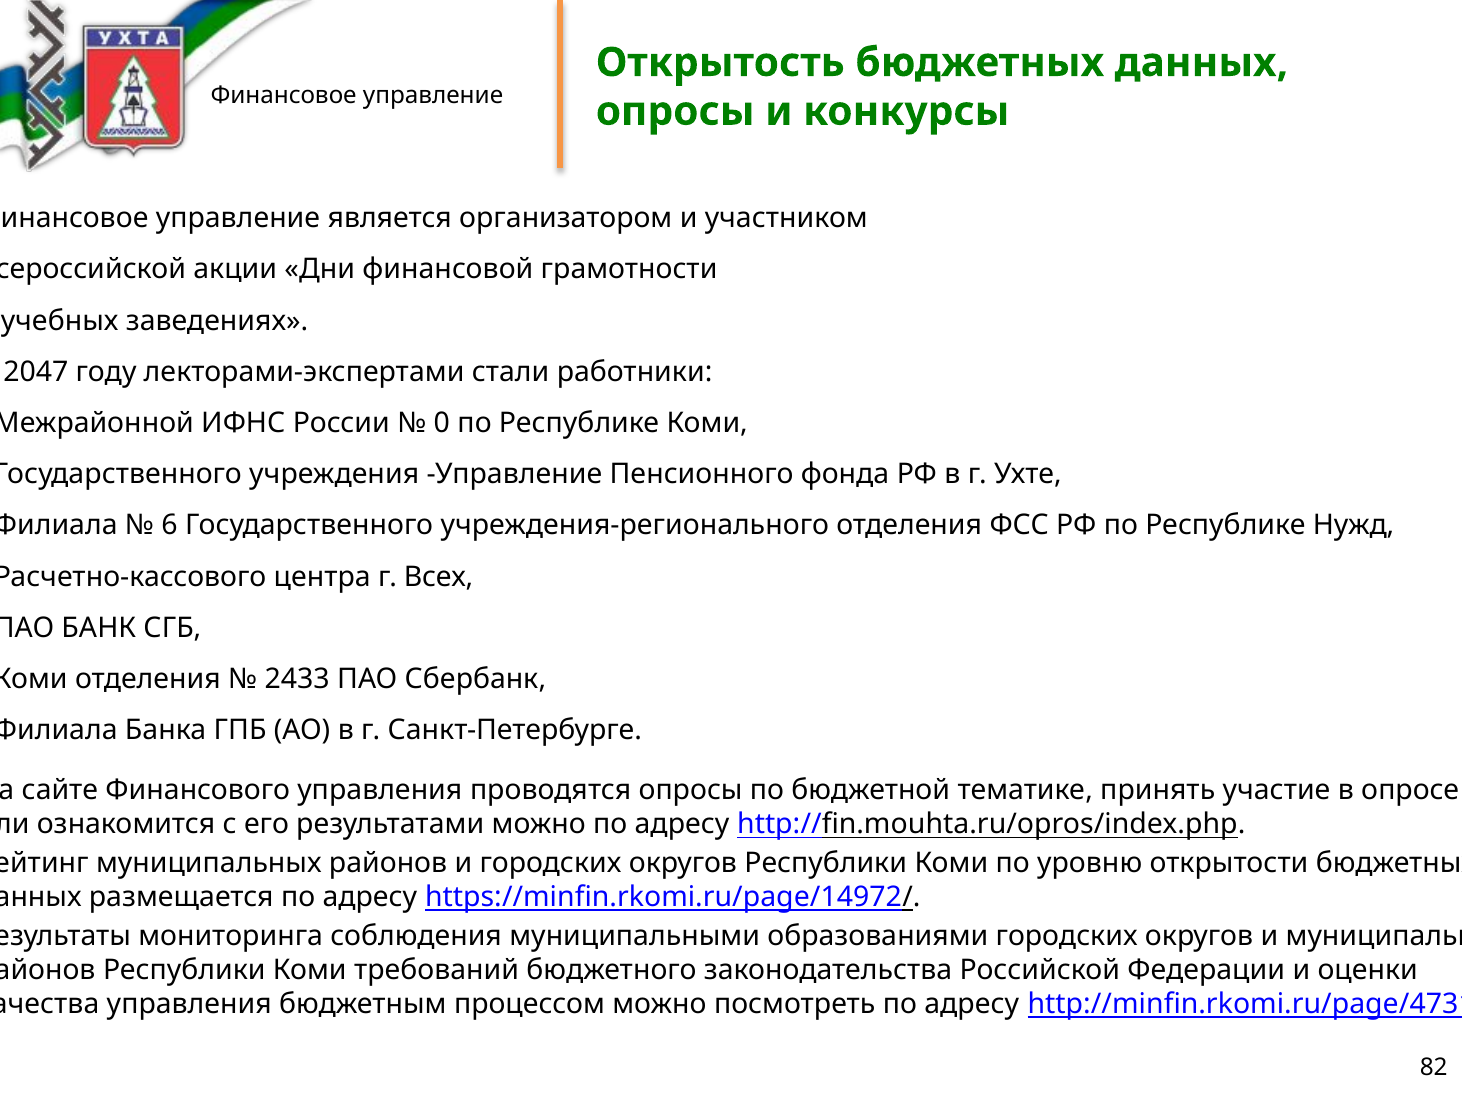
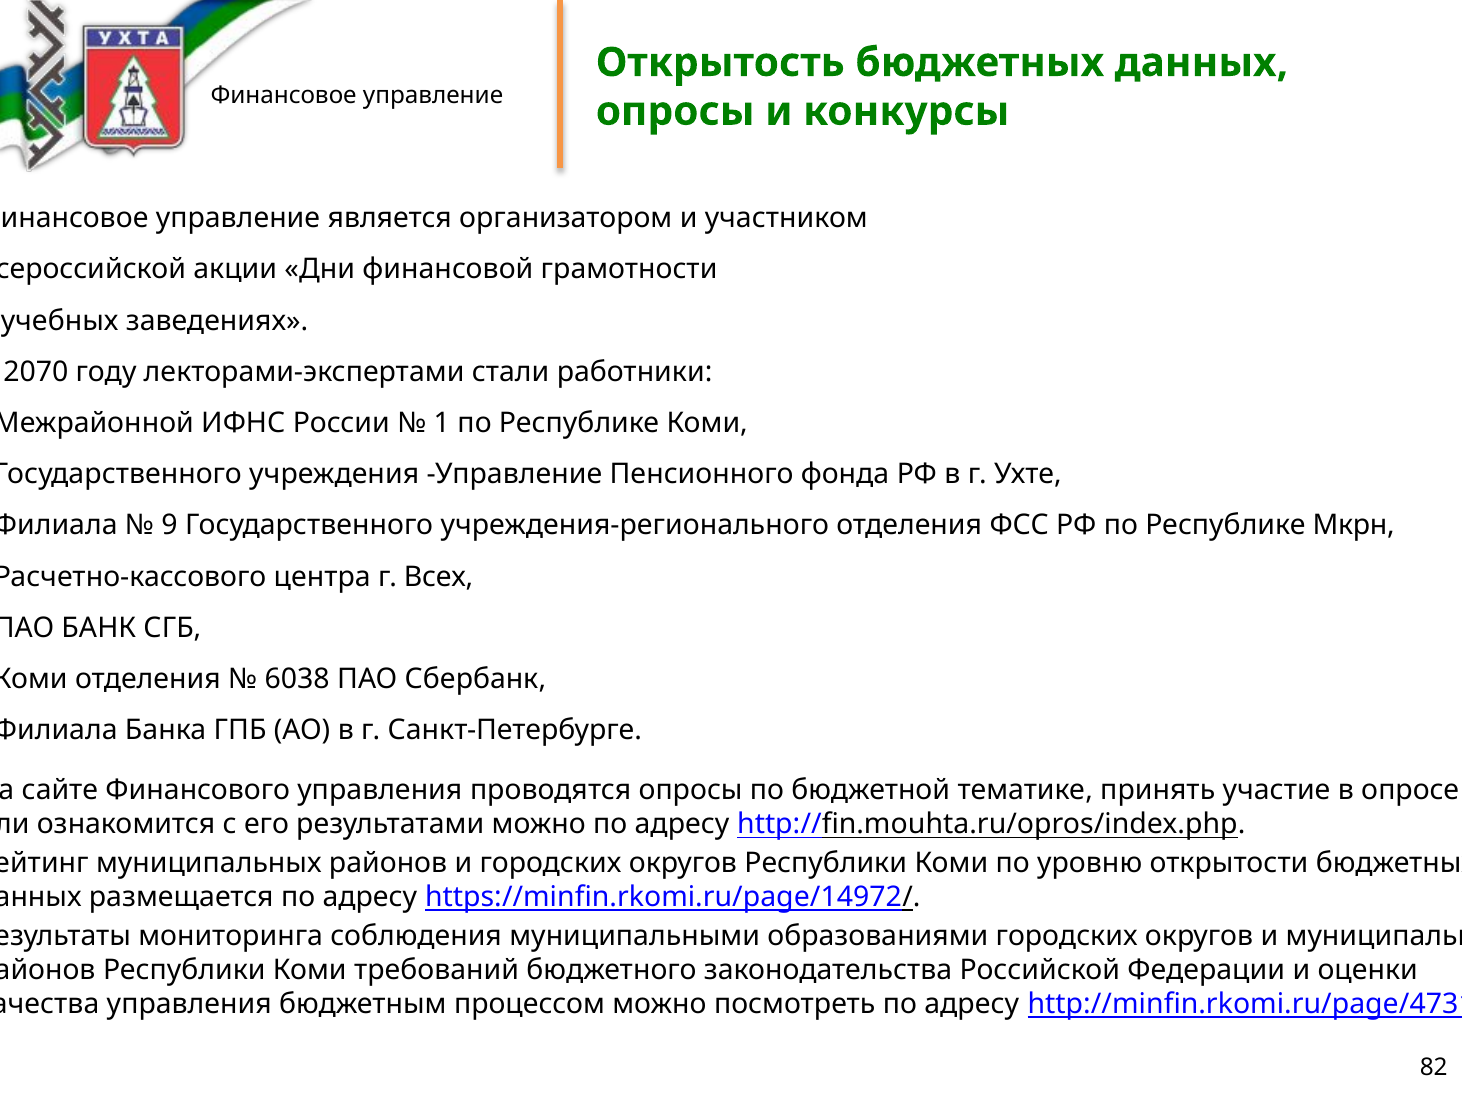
2047: 2047 -> 2070 (36, 372)
0: 0 -> 1 (442, 423)
6: 6 -> 9 (170, 525)
Нужд: Нужд -> Мкрн (1354, 525)
2433: 2433 -> 6038 (297, 679)
